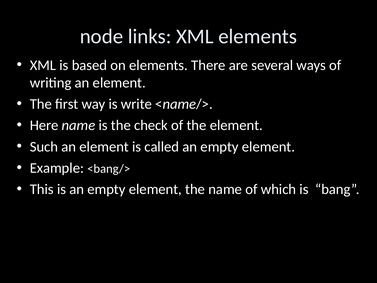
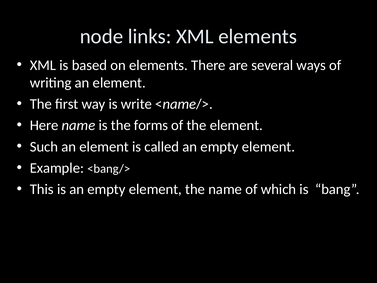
check: check -> forms (151, 125)
